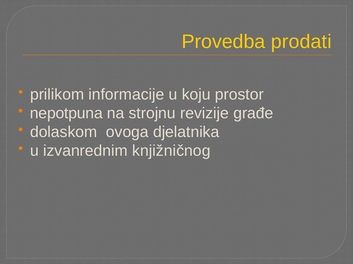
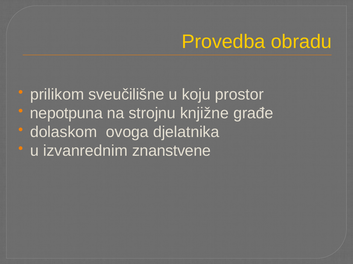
prodati: prodati -> obradu (301, 42)
informacije: informacije -> sveučilišne (126, 95)
revizije: revizije -> knjižne (204, 113)
knjižničnog: knjižničnog -> znanstvene (171, 151)
